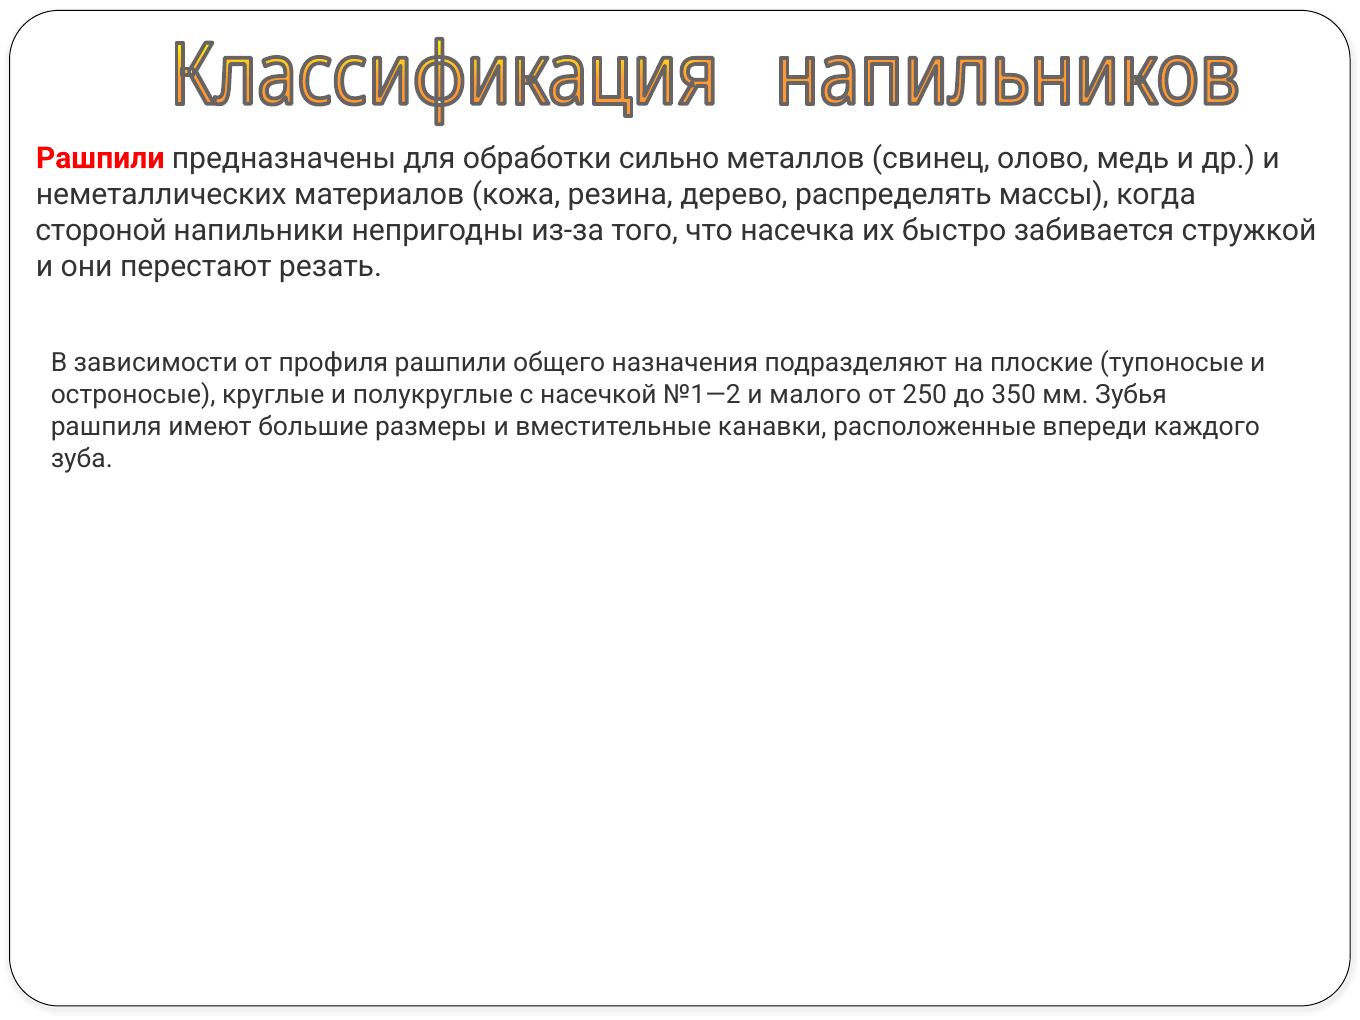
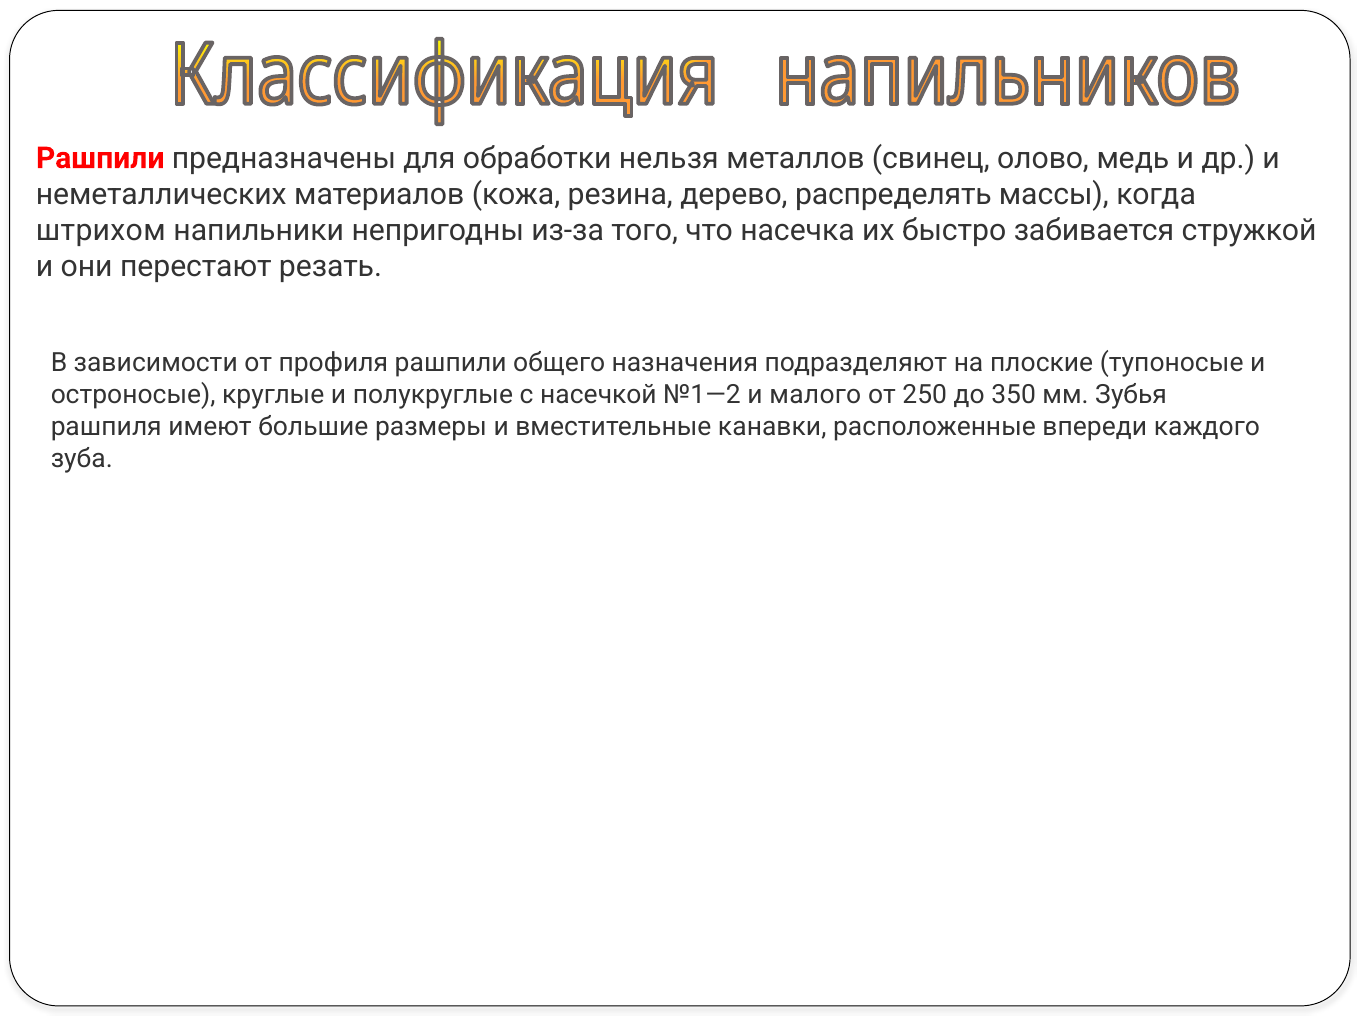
сильно: сильно -> нельзя (669, 158)
стороной: стороной -> штрихом (101, 231)
